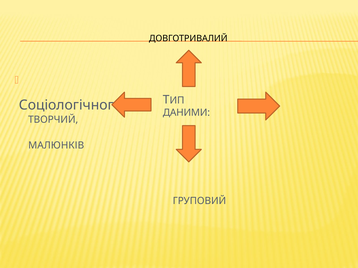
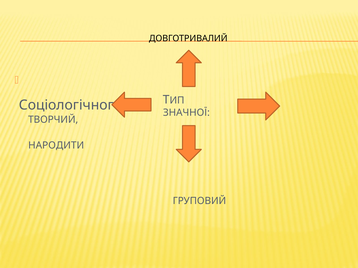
ДАНИМИ: ДАНИМИ -> ЗНАЧНОЇ (186, 113)
МАЛЮНКІВ: МАЛЮНКІВ -> НАРОДИТИ (56, 146)
